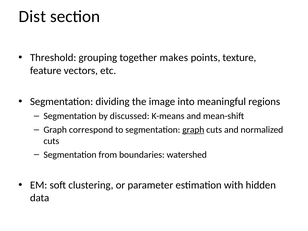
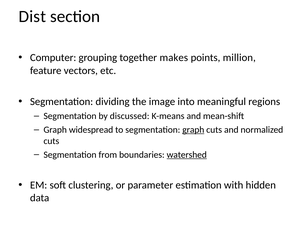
Threshold: Threshold -> Computer (53, 58)
texture: texture -> million (239, 58)
correspond: correspond -> widespread (91, 130)
watershed underline: none -> present (187, 155)
